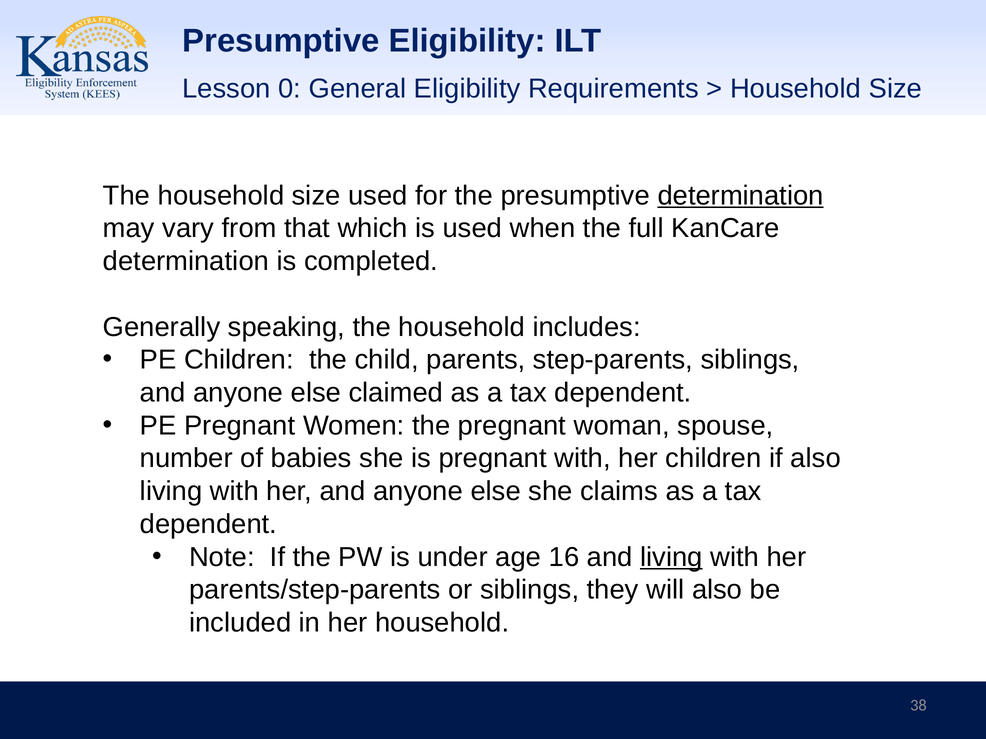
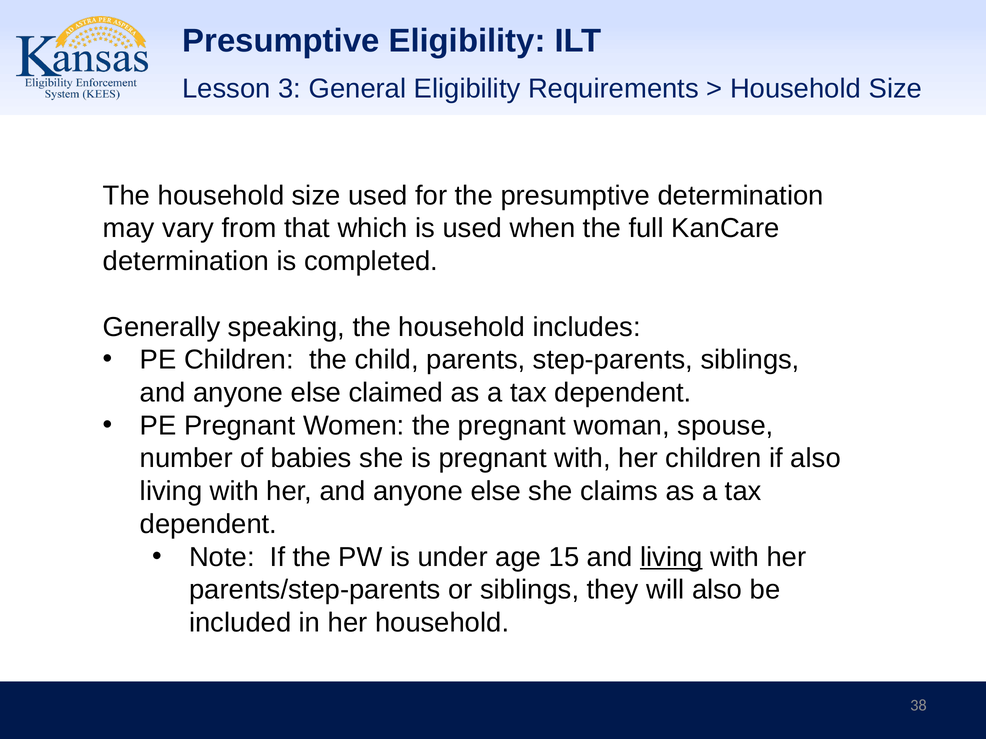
0: 0 -> 3 (290, 89)
determination underline: present -> none (741, 196)
16: 16 -> 15 (564, 557)
